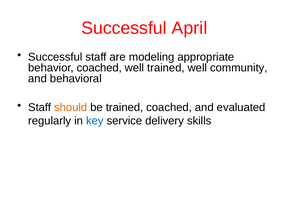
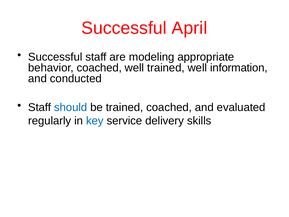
community: community -> information (239, 68)
behavioral: behavioral -> conducted (76, 79)
should colour: orange -> blue (71, 107)
